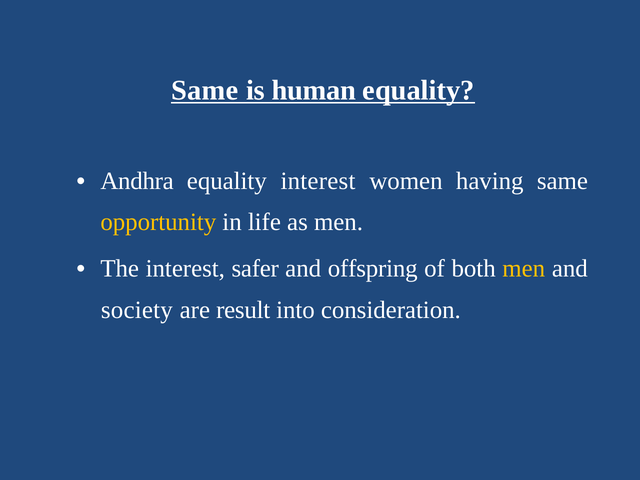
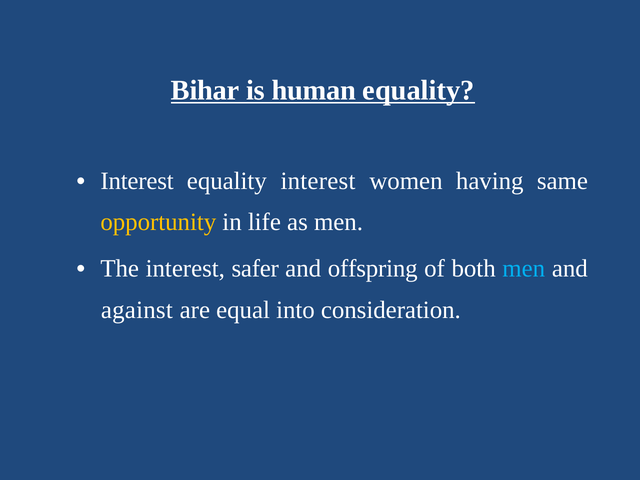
Same: Same -> Bihar (205, 90)
Andhra: Andhra -> Interest (137, 181)
men colour: yellow -> light blue (524, 269)
society: society -> against (137, 310)
result: result -> equal (243, 310)
